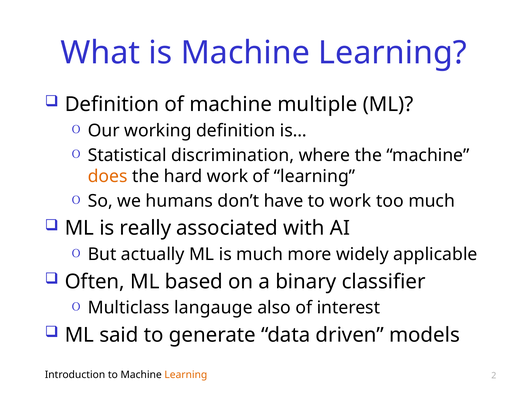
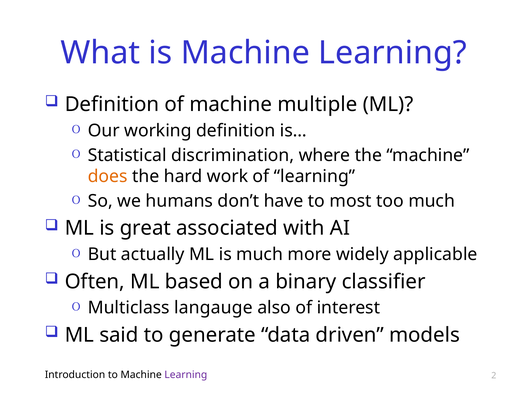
to work: work -> most (351, 201)
really: really -> great (145, 228)
Learning colour: orange -> purple (186, 375)
